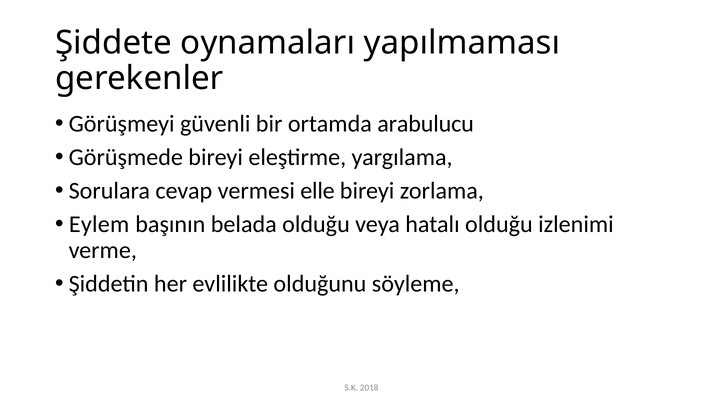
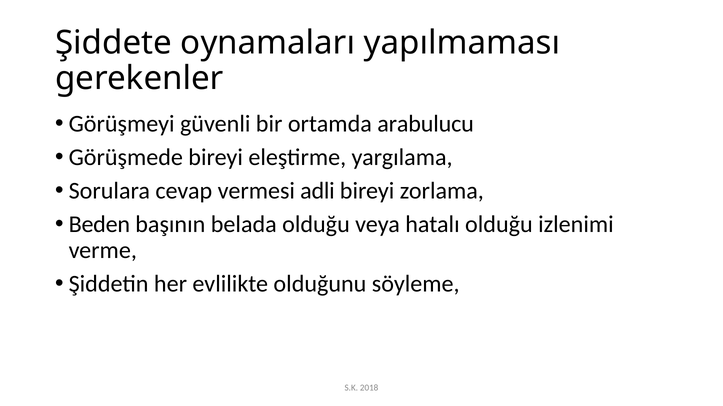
elle: elle -> adli (318, 191)
Eylem: Eylem -> Beden (99, 225)
